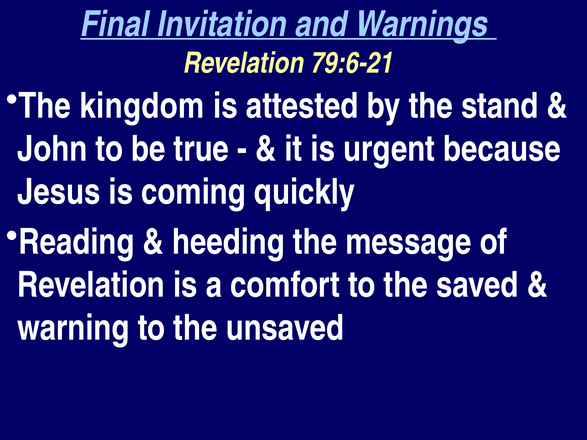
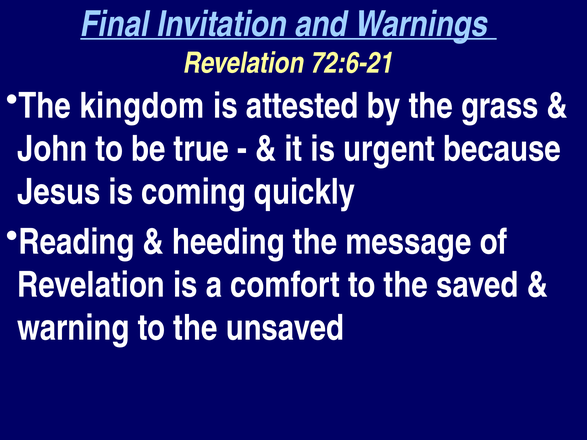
79:6-21: 79:6-21 -> 72:6-21 (352, 63)
stand: stand -> grass (500, 106)
